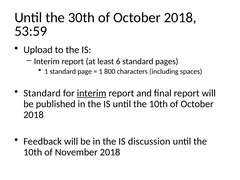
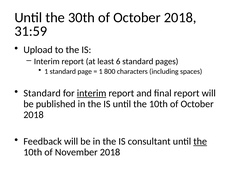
53:59: 53:59 -> 31:59 (31, 31)
discussion: discussion -> consultant (149, 141)
the underline: none -> present (200, 141)
